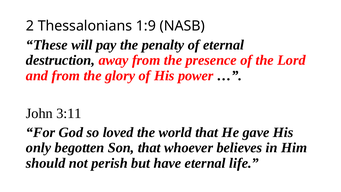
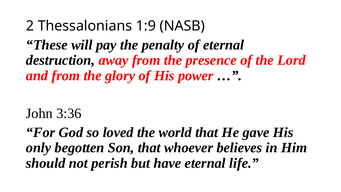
3:11: 3:11 -> 3:36 (69, 113)
